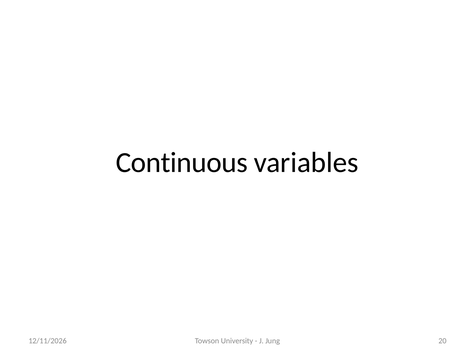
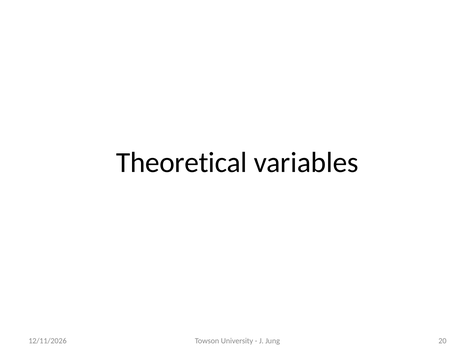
Continuous: Continuous -> Theoretical (182, 162)
